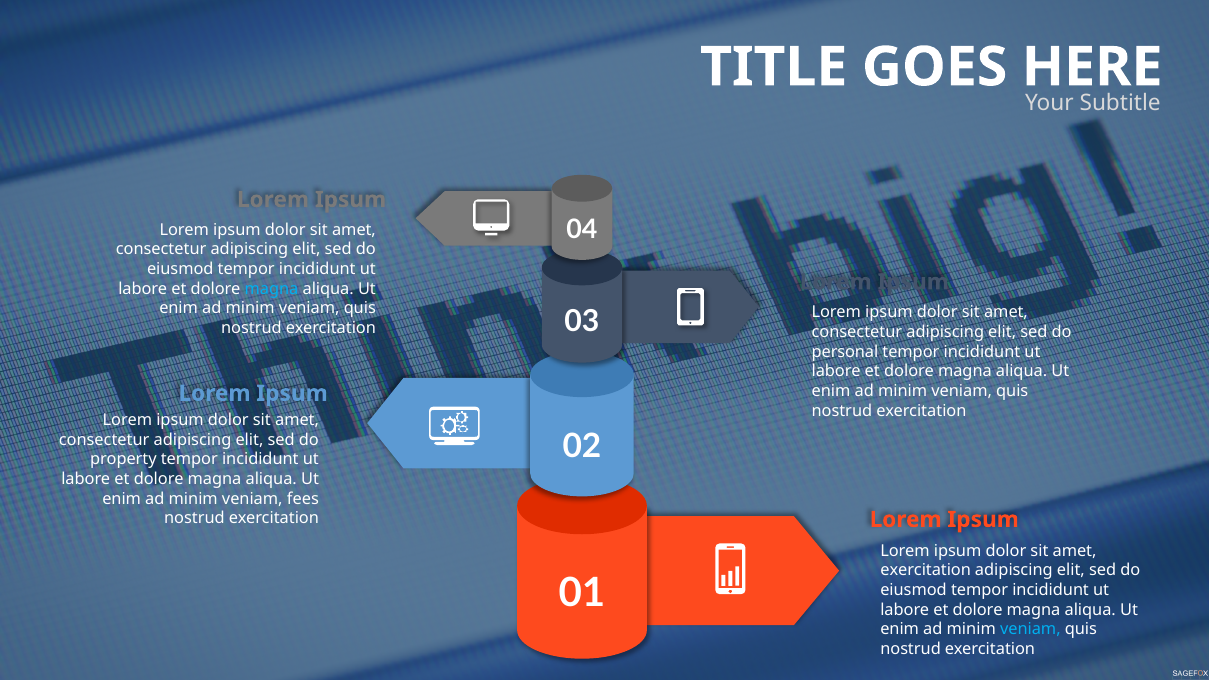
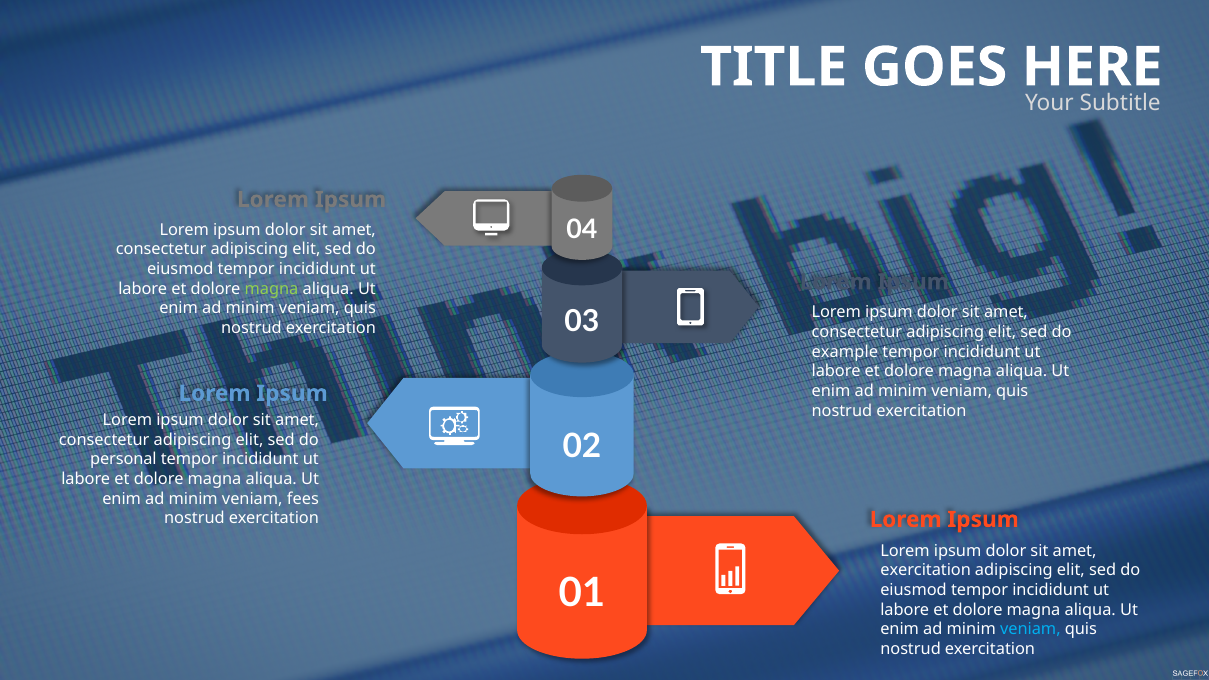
magna colour: light blue -> light green (272, 289)
personal: personal -> example (845, 352)
property: property -> personal (123, 459)
